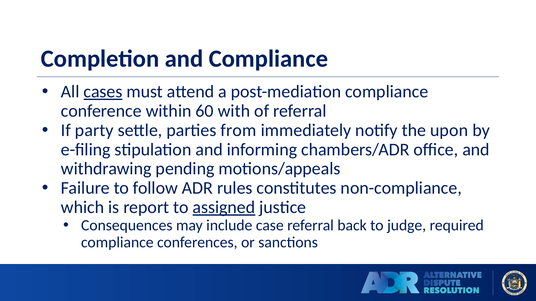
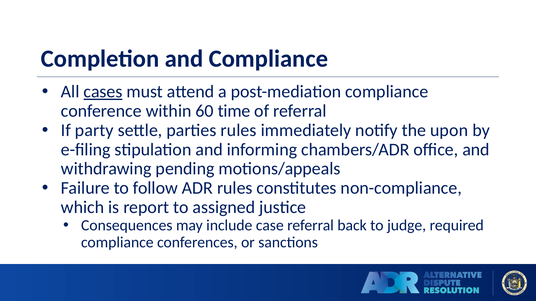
with: with -> time (234, 111)
parties from: from -> rules (239, 130)
assigned underline: present -> none (224, 208)
